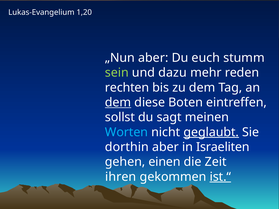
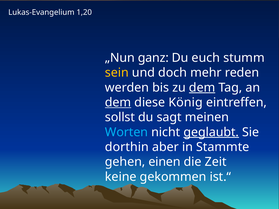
„Nun aber: aber -> ganz (153, 58)
sein colour: light green -> yellow (117, 73)
dazu: dazu -> doch (173, 73)
rechten: rechten -> werden (127, 88)
dem underline: none -> present (202, 88)
Boten: Boten -> König (186, 103)
Israeliten: Israeliten -> Stammte (223, 147)
ihren: ihren -> keine (121, 177)
ist.“ underline: present -> none (220, 177)
